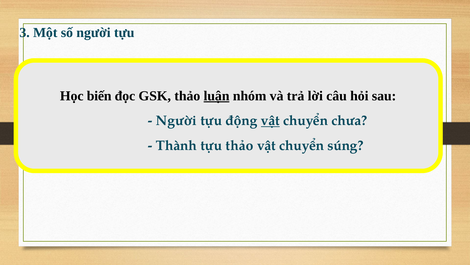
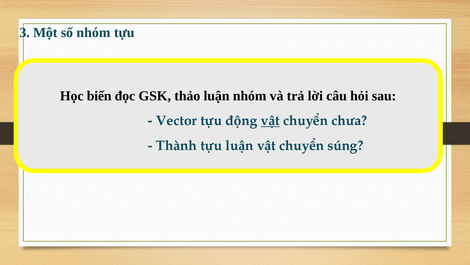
số người: người -> nhóm (93, 33)
luận underline: present -> none (217, 96)
Người: Người -> Vector (176, 120)
tựu thảo: thảo -> luận (240, 145)
